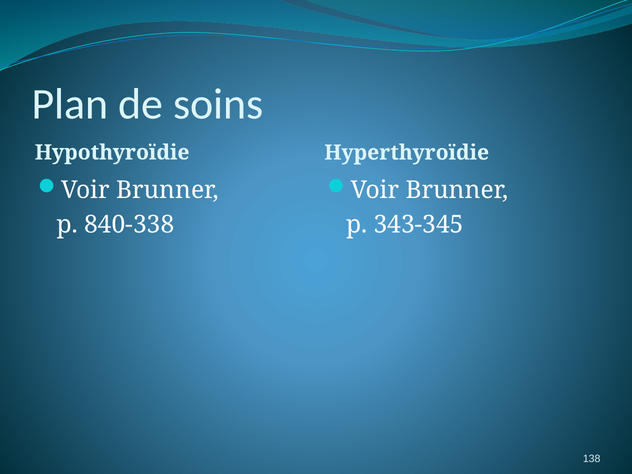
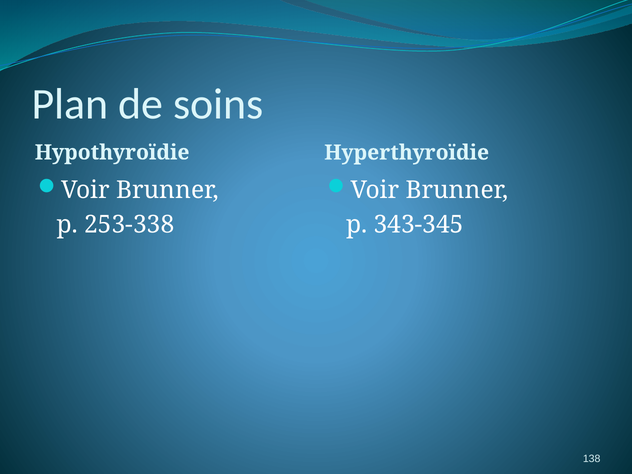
840-338: 840-338 -> 253-338 (129, 225)
